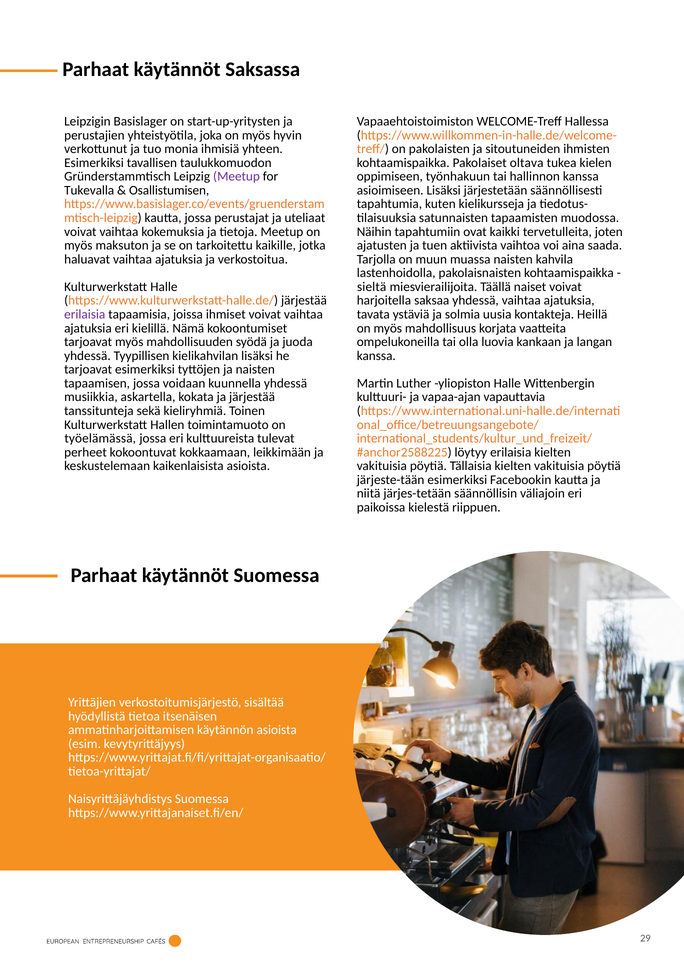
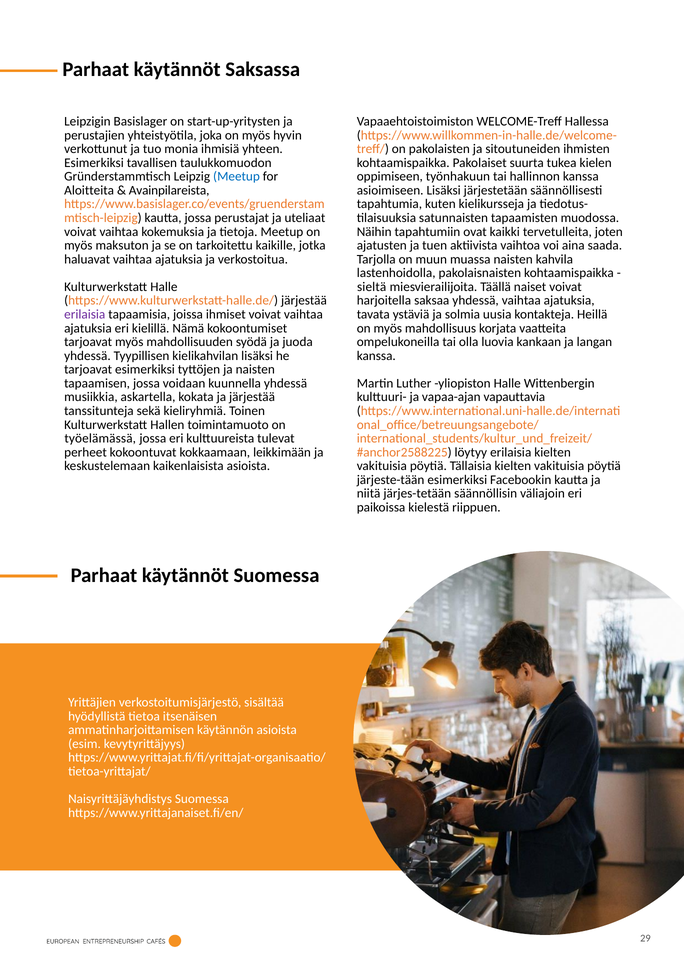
oltava: oltava -> suurta (527, 163)
Meetup colour: purple -> blue (237, 176)
Tukevalla: Tukevalla -> Aloitteita (89, 190)
Osallistumisen: Osallistumisen -> Avainpilareista (169, 190)
